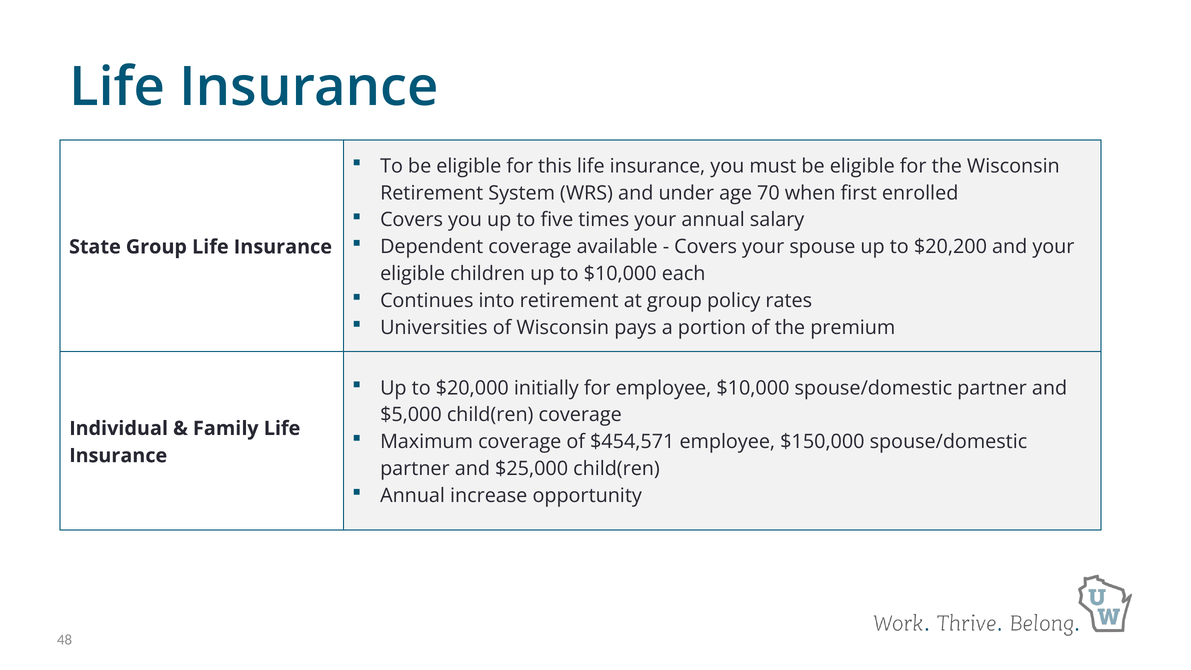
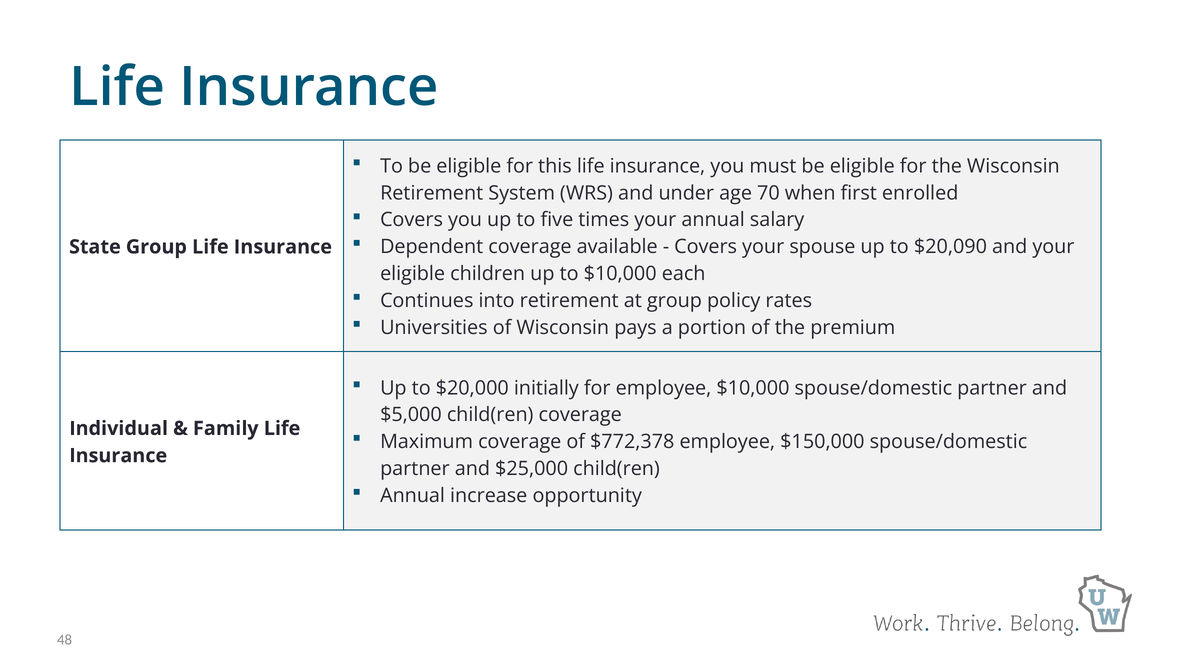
$20,200: $20,200 -> $20,090 (950, 247)
$454,571: $454,571 -> $772,378 (632, 442)
